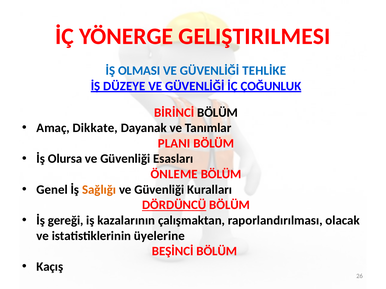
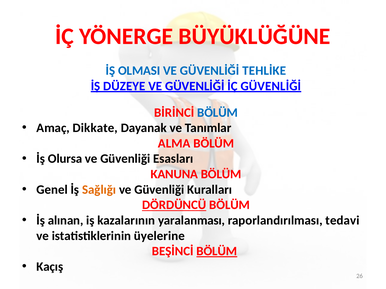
GELIŞTIRILMESI: GELIŞTIRILMESI -> BÜYÜKLÜĞÜNE (254, 36)
İÇ ÇOĞUNLUK: ÇOĞUNLUK -> GÜVENLİĞİ (271, 86)
BÖLÜM colour: black -> blue (218, 113)
PLANI: PLANI -> ALMA (174, 144)
ÖNLEME: ÖNLEME -> KANUNA (174, 174)
gereği: gereği -> alınan (66, 221)
çalışmaktan: çalışmaktan -> yaralanması (192, 221)
olacak: olacak -> tedavi (343, 221)
BÖLÜM underline: none -> present (217, 252)
